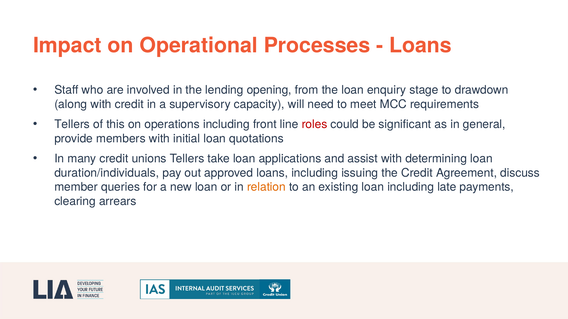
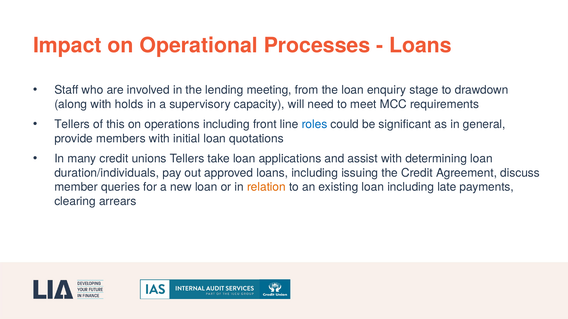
opening: opening -> meeting (269, 90)
with credit: credit -> holds (129, 104)
roles colour: red -> blue (315, 125)
